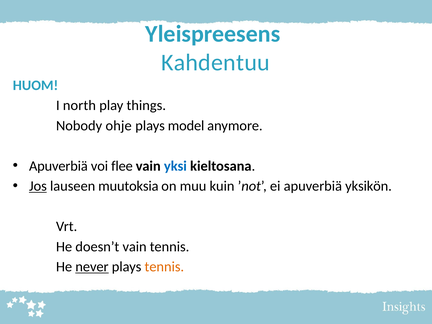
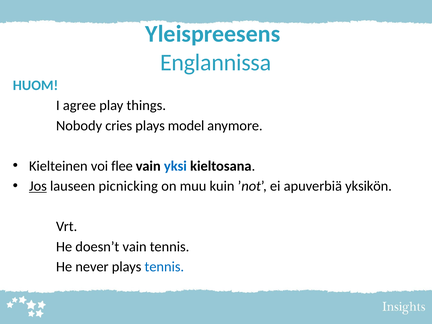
Kahdentuu: Kahdentuu -> Englannissa (216, 63)
north: north -> agree (79, 106)
ohje: ohje -> cries (119, 126)
Apuverbiä: Apuverbiä -> Kielteinen (58, 166)
muutoksia: muutoksia -> picnicking (128, 186)
never underline: present -> none (92, 267)
tennis colour: orange -> blue (164, 267)
